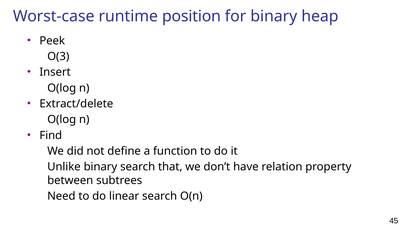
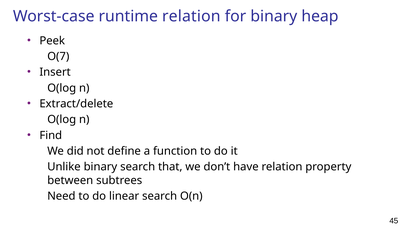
runtime position: position -> relation (191, 16)
O(3: O(3 -> O(7 (58, 57)
